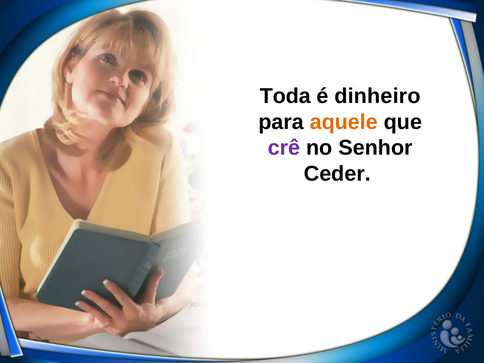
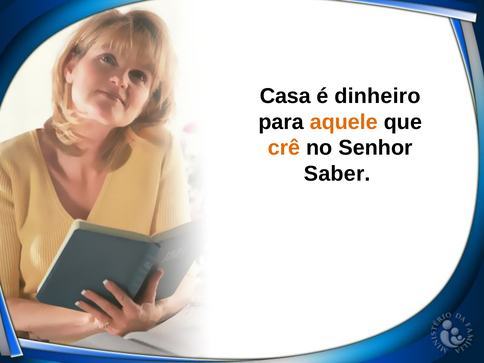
Toda: Toda -> Casa (285, 96)
crê colour: purple -> orange (284, 148)
Ceder: Ceder -> Saber (337, 174)
